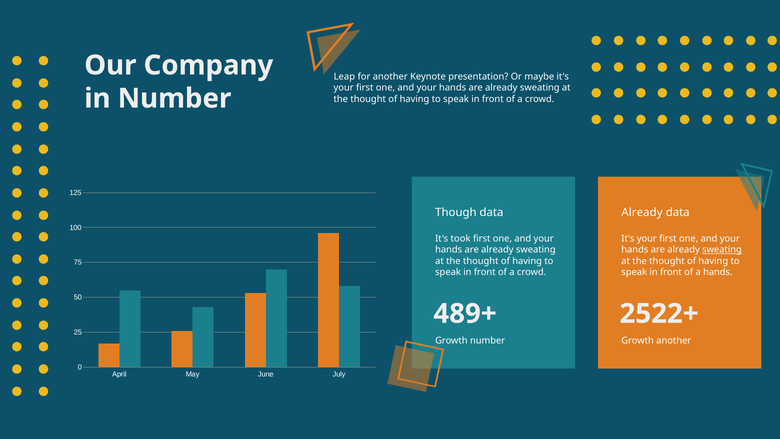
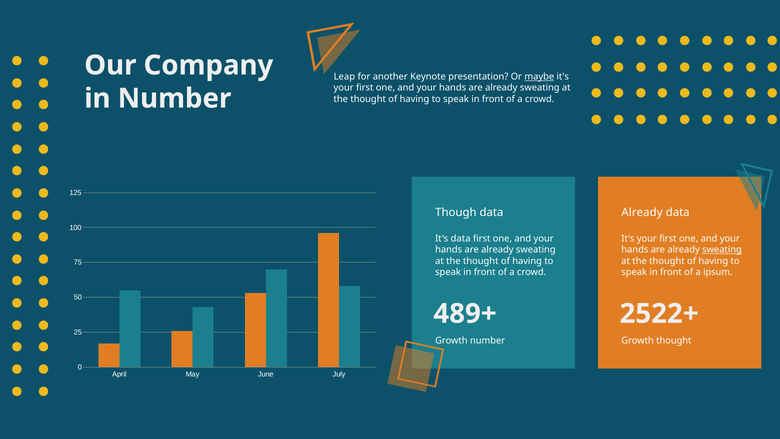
maybe underline: none -> present (539, 76)
It's took: took -> data (461, 238)
a hands: hands -> ipsum (718, 272)
Growth another: another -> thought (674, 340)
